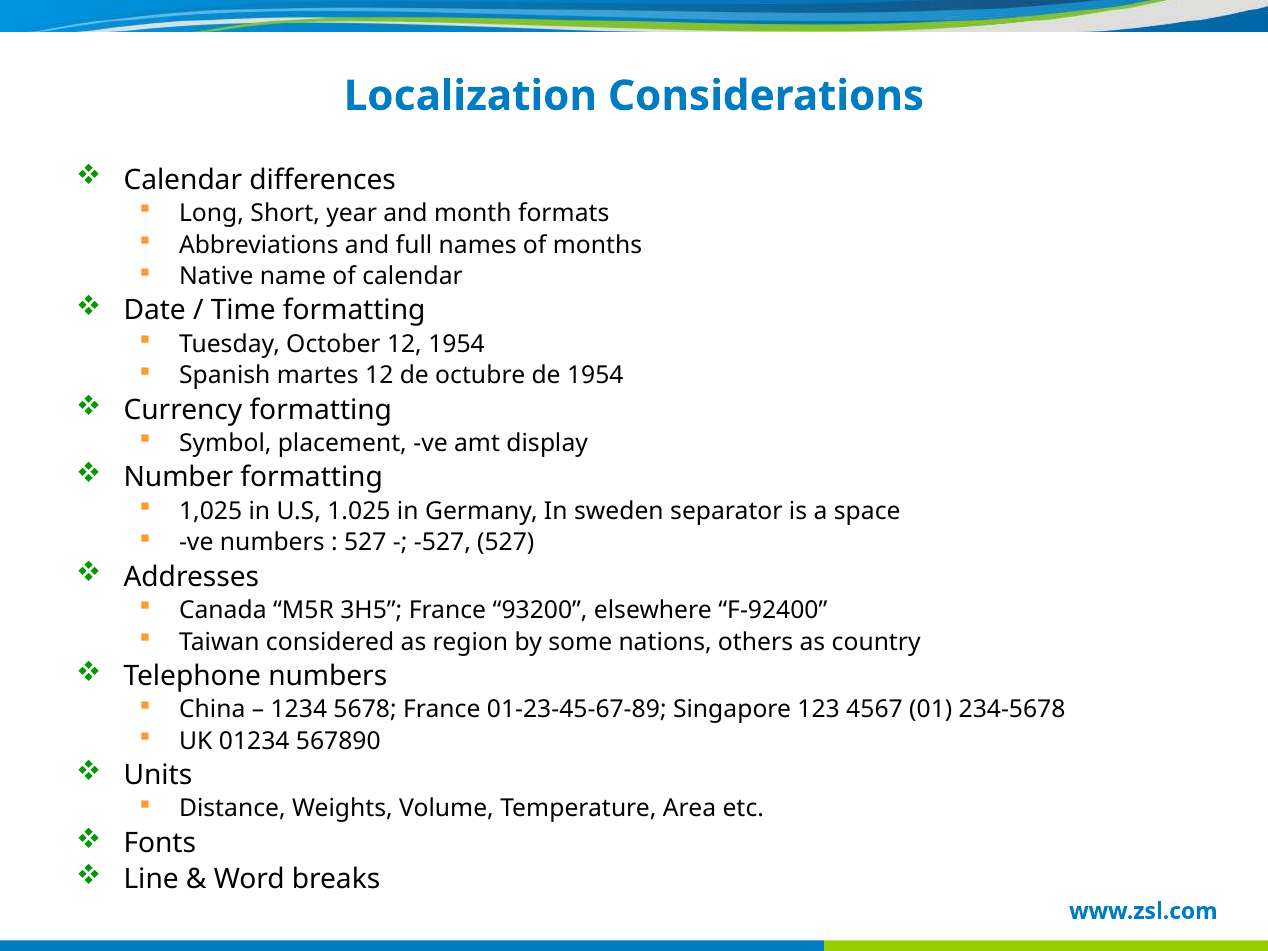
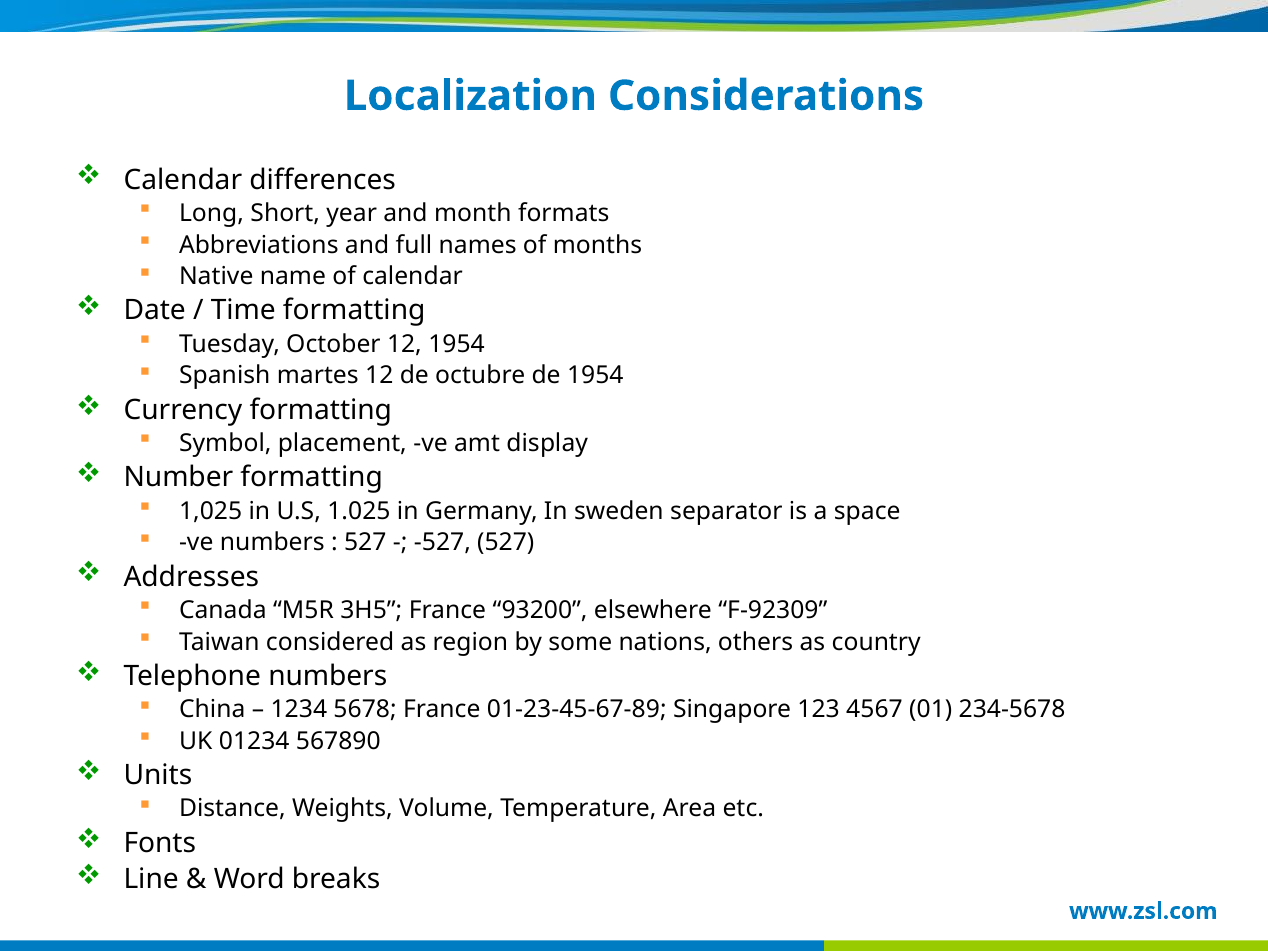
F-92400: F-92400 -> F-92309 (773, 610)
